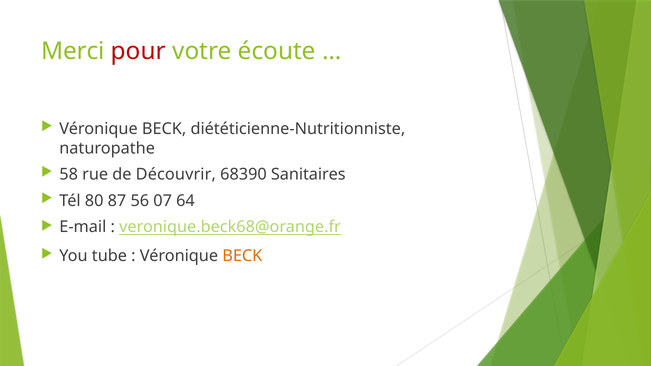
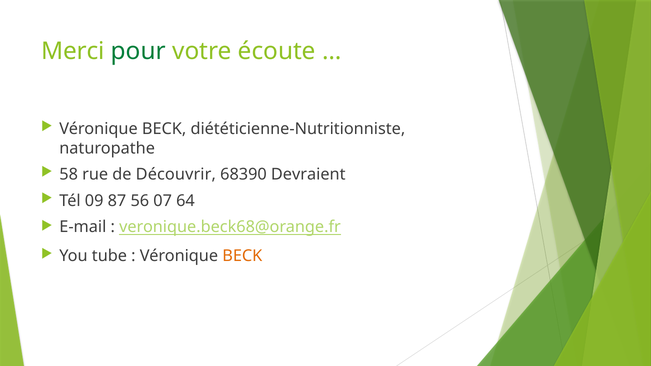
pour colour: red -> green (138, 51)
Sanitaires: Sanitaires -> Devraient (308, 175)
80: 80 -> 09 (94, 201)
